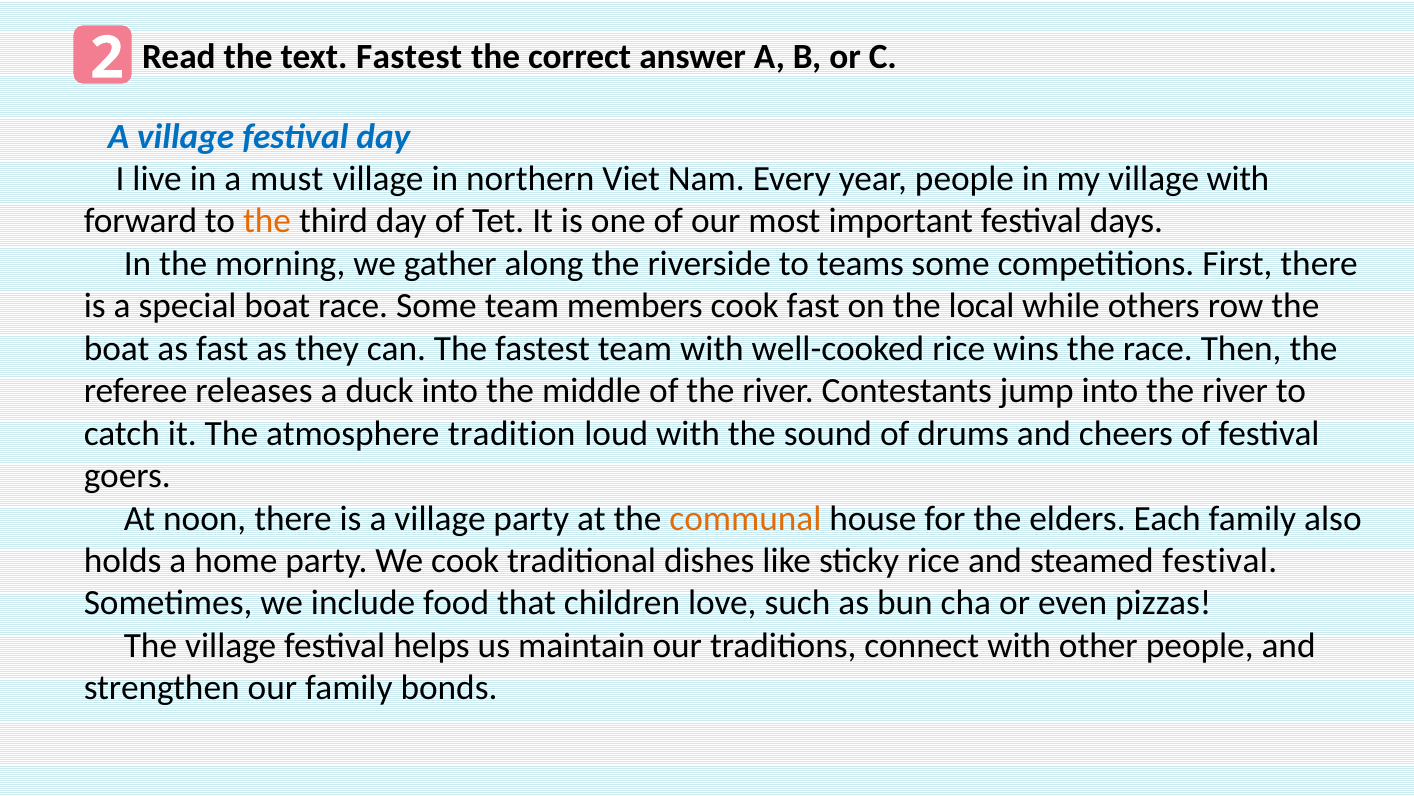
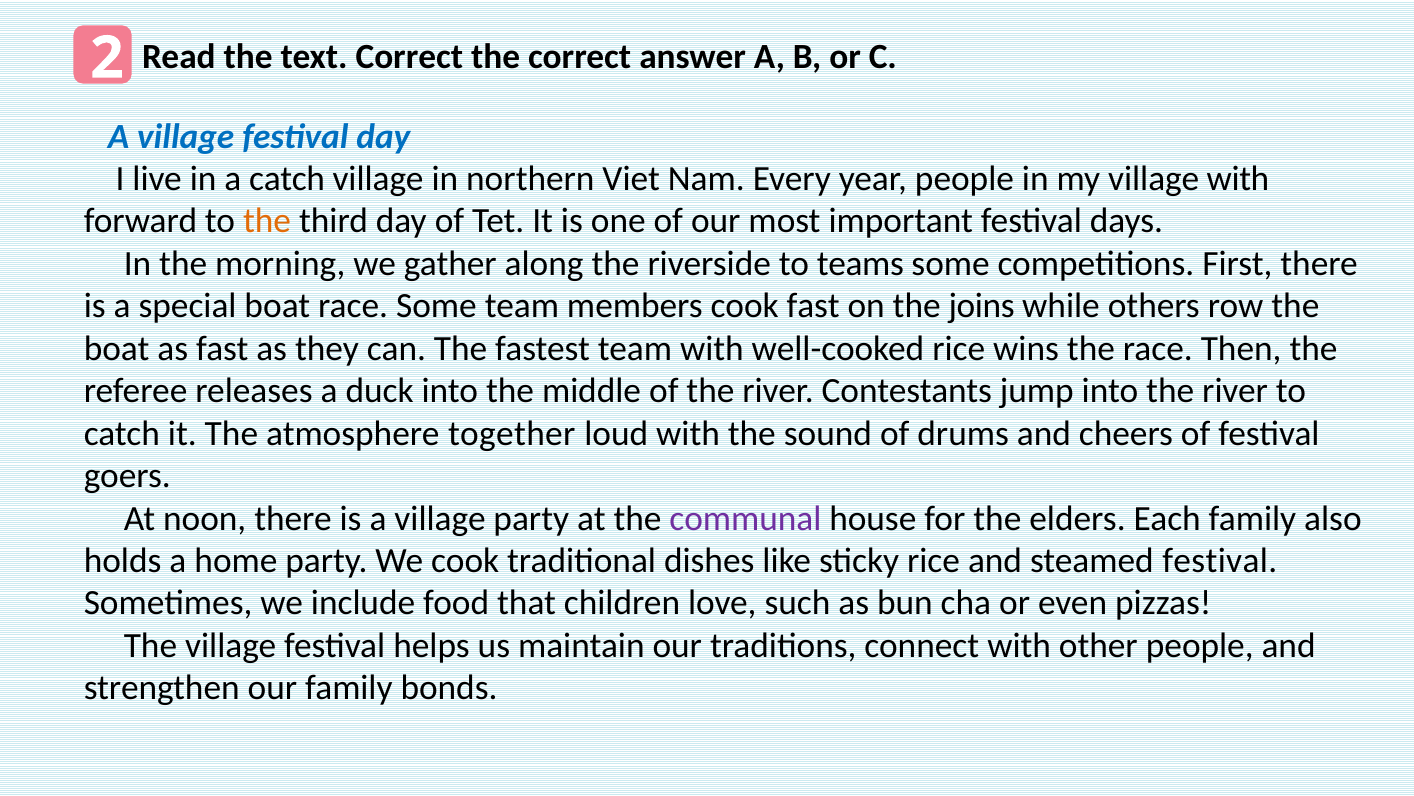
text Fastest: Fastest -> Correct (409, 57)
a must: must -> catch (287, 179)
local: local -> joins (982, 306)
tradition: tradition -> together (512, 433)
communal colour: orange -> purple (745, 518)
